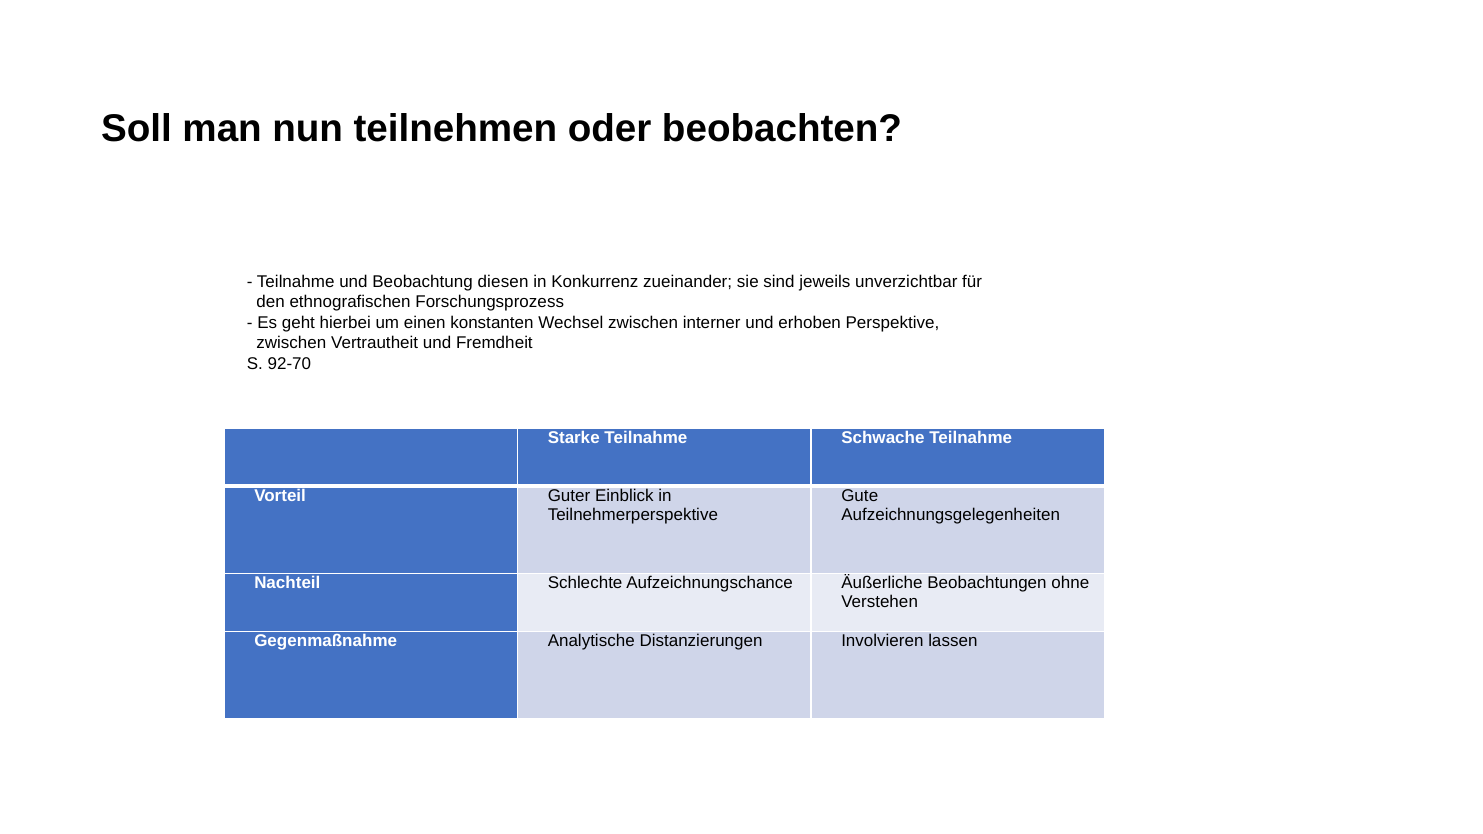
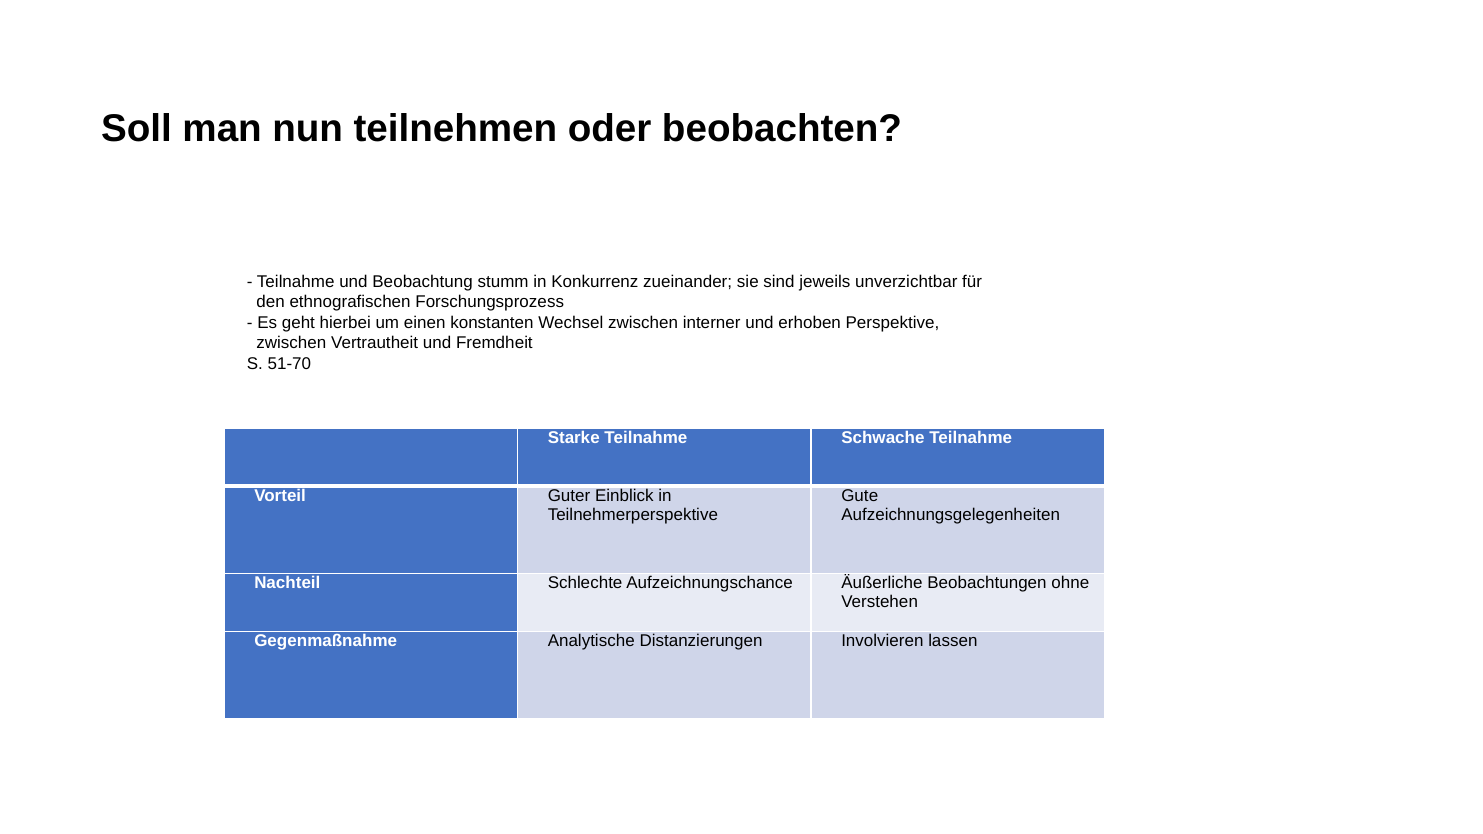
diesen: diesen -> stumm (503, 282)
92-70: 92-70 -> 51-70 (289, 363)
